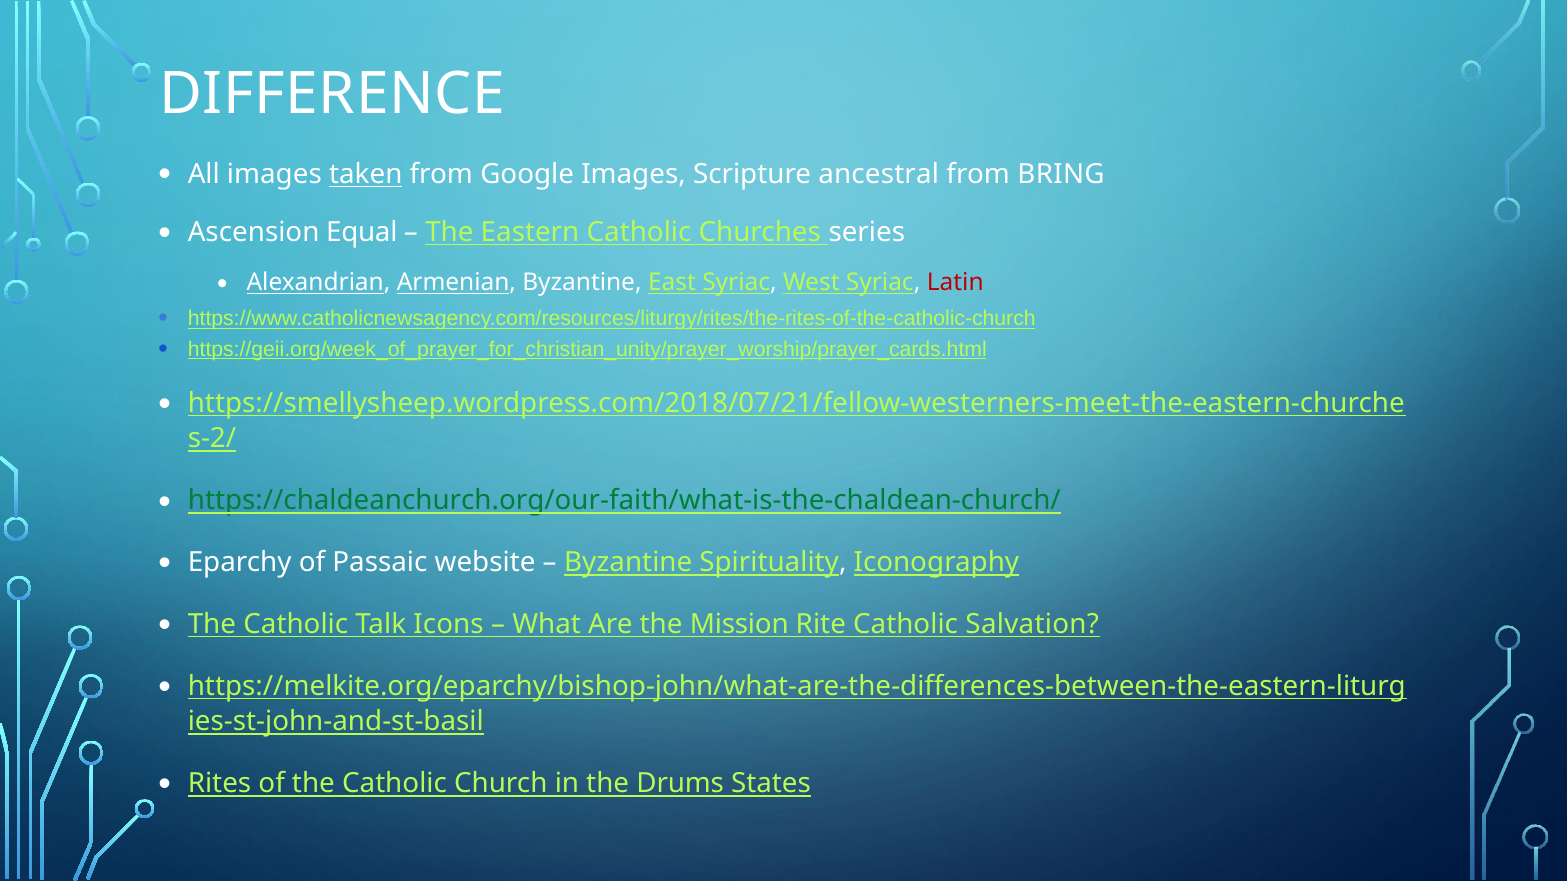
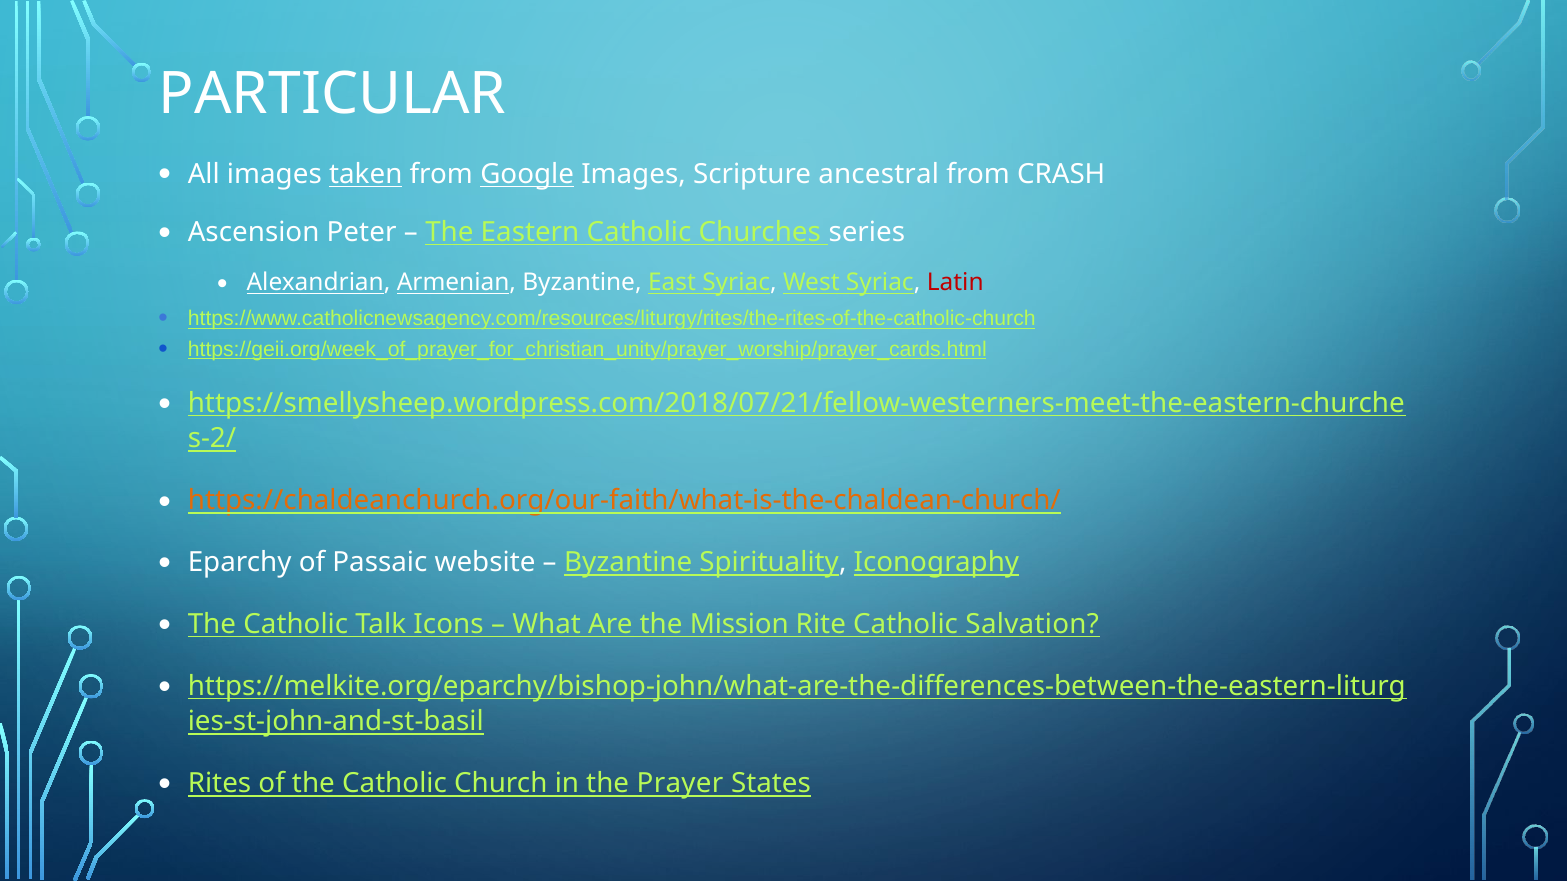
DIFFERENCE: DIFFERENCE -> PARTICULAR (332, 95)
Google underline: none -> present (527, 175)
BRING: BRING -> CRASH (1061, 175)
Equal: Equal -> Peter (362, 232)
https://chaldeanchurch.org/our-faith/what-is-the-chaldean-church/ colour: green -> orange (624, 501)
Drums: Drums -> Prayer (680, 784)
